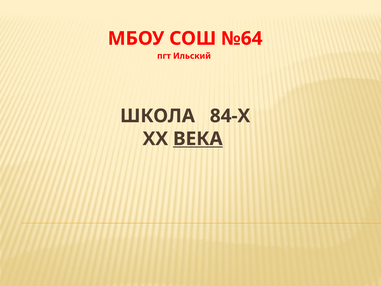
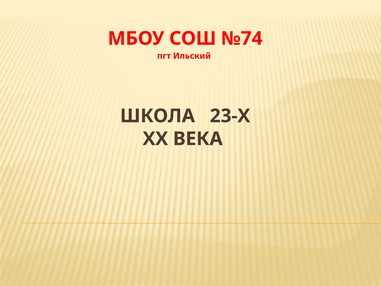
№64: №64 -> №74 (242, 38)
84-Х: 84-Х -> 23-Х (230, 116)
ВЕКА underline: present -> none (198, 139)
